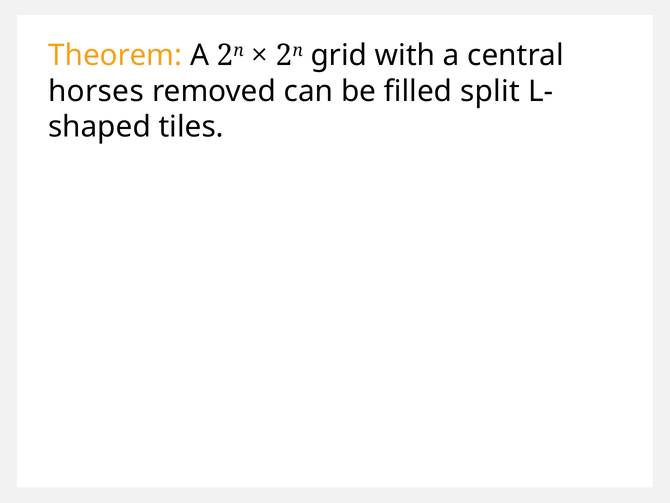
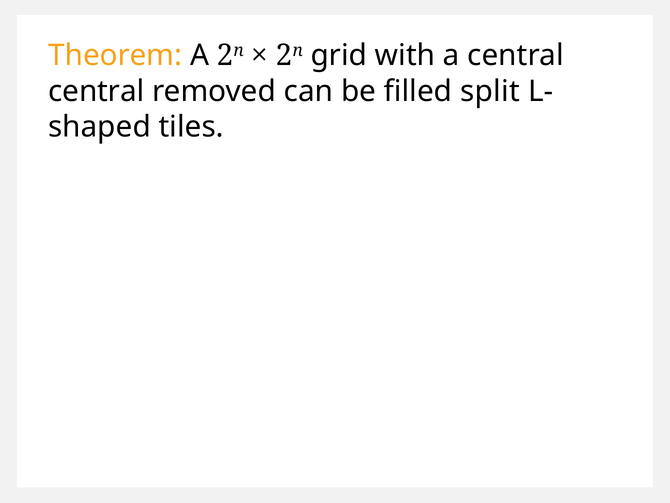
horses: horses -> central (96, 91)
